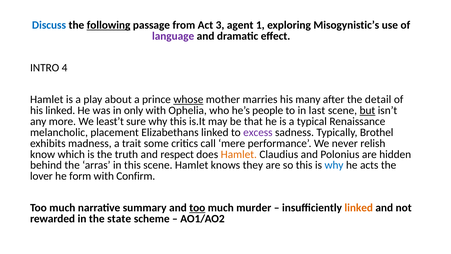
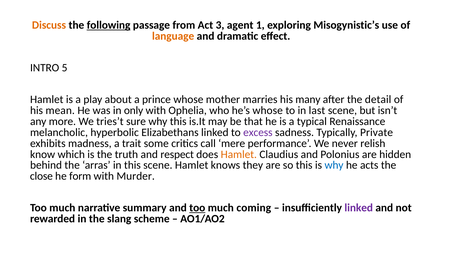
Discuss colour: blue -> orange (49, 25)
language colour: purple -> orange (173, 36)
4: 4 -> 5 (65, 68)
whose underline: present -> none (188, 99)
his linked: linked -> mean (60, 110)
he’s people: people -> whose (268, 110)
but underline: present -> none (367, 110)
least’t: least’t -> tries’t (110, 121)
placement: placement -> hyperbolic (115, 132)
Brothel: Brothel -> Private (377, 132)
lover: lover -> close (41, 176)
Confirm: Confirm -> Murder (136, 176)
murder: murder -> coming (254, 208)
linked colour: orange -> purple (359, 208)
state: state -> slang (119, 219)
